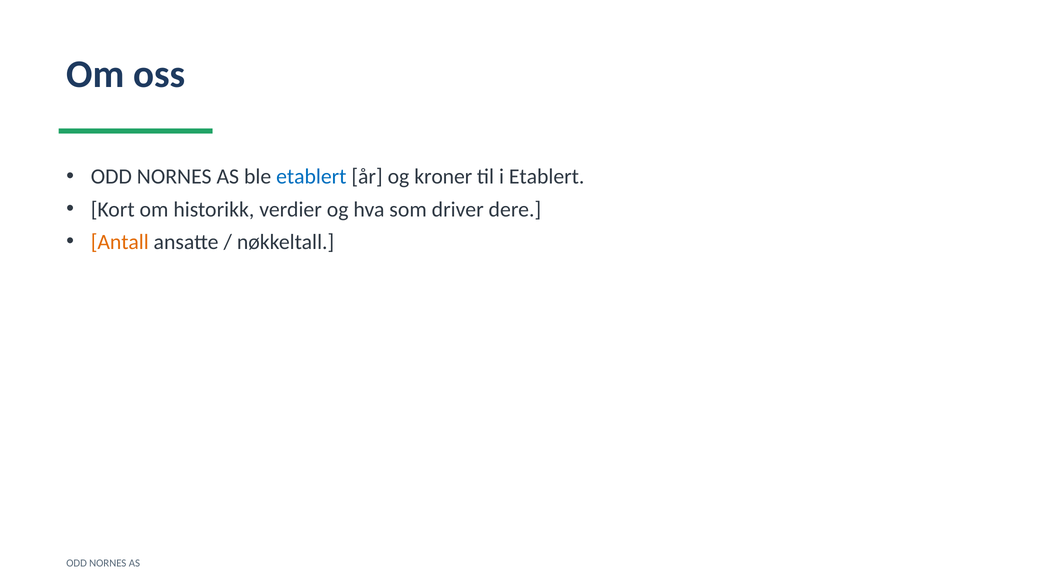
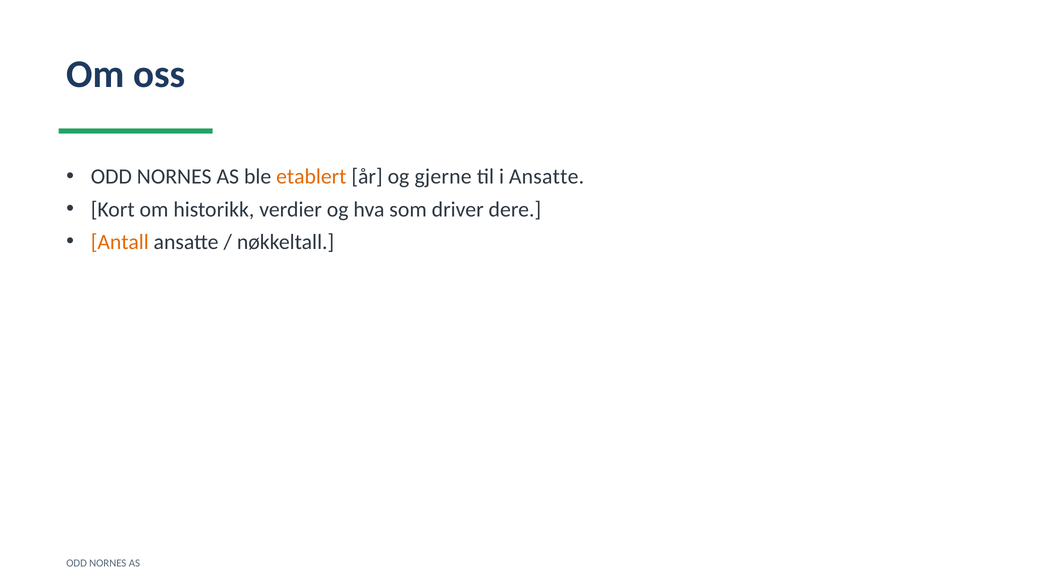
etablert colour: blue -> orange (311, 177)
kroner: kroner -> gjerne (443, 177)
i Etablert: Etablert -> Ansatte (547, 177)
